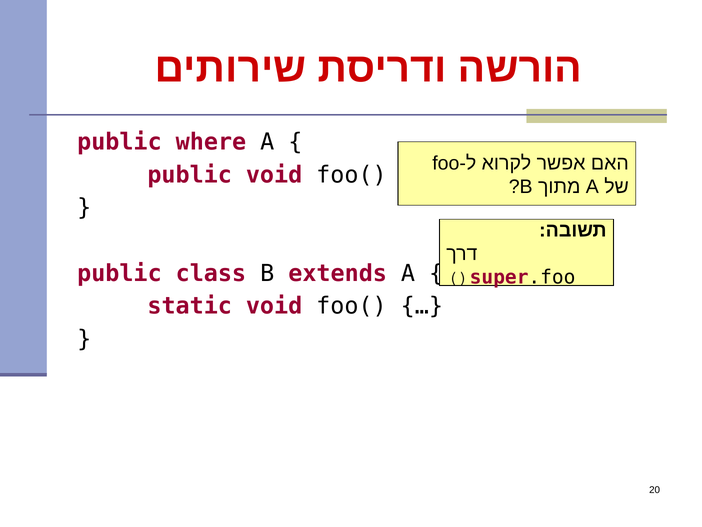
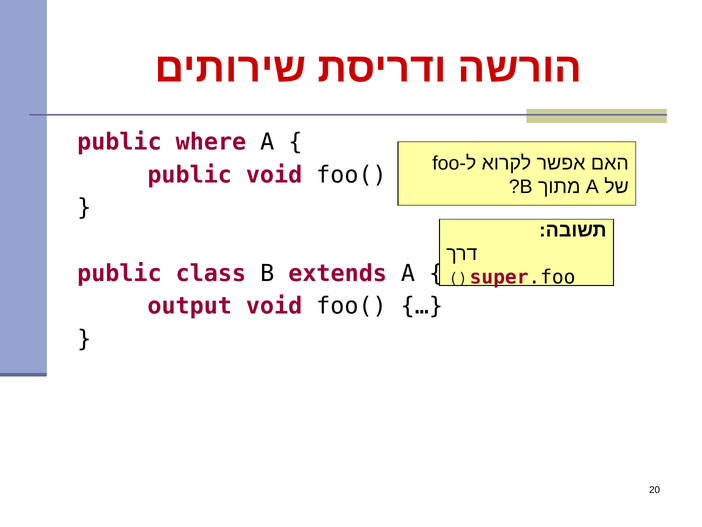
static: static -> output (190, 306)
